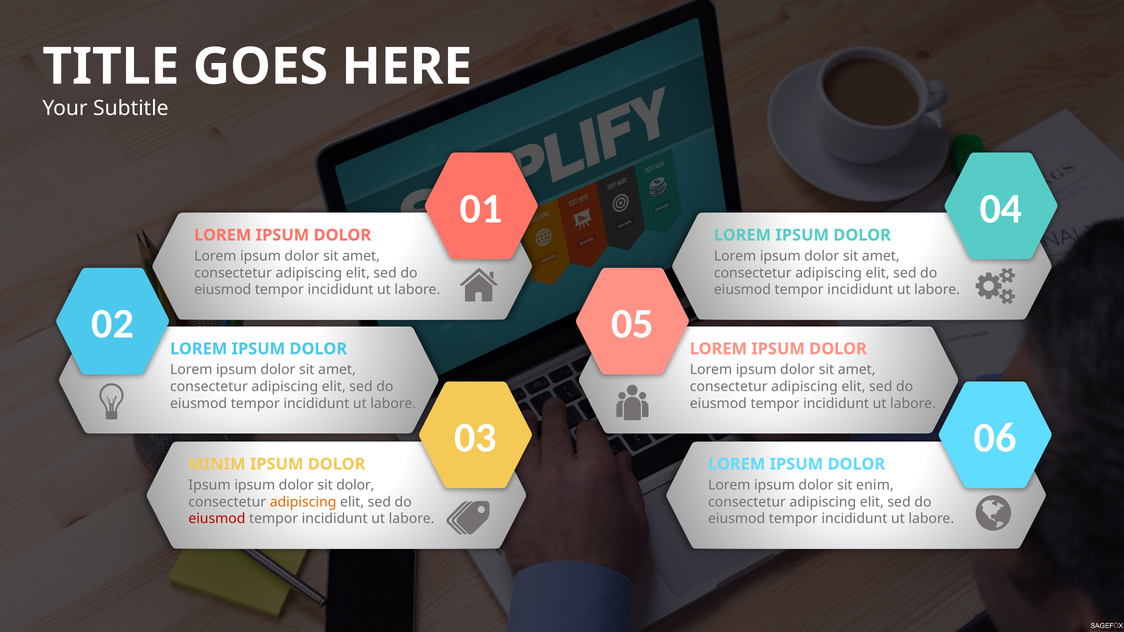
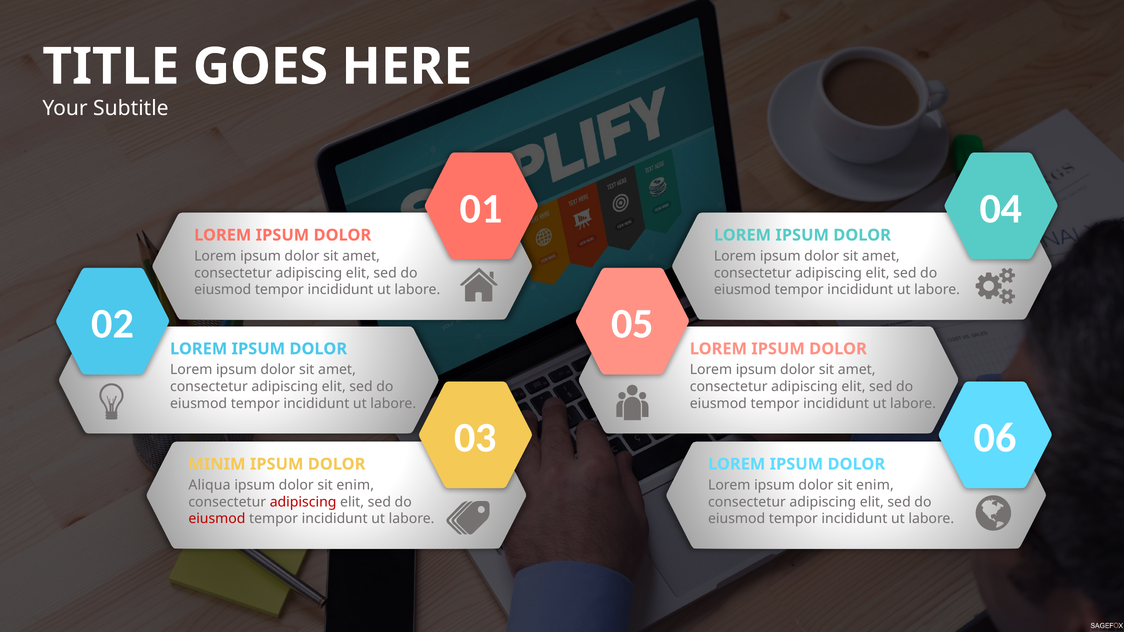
Ipsum: Ipsum -> Aliqua (209, 485)
dolor: dolor -> enim (355, 485)
adipiscing colour: orange -> red (303, 502)
